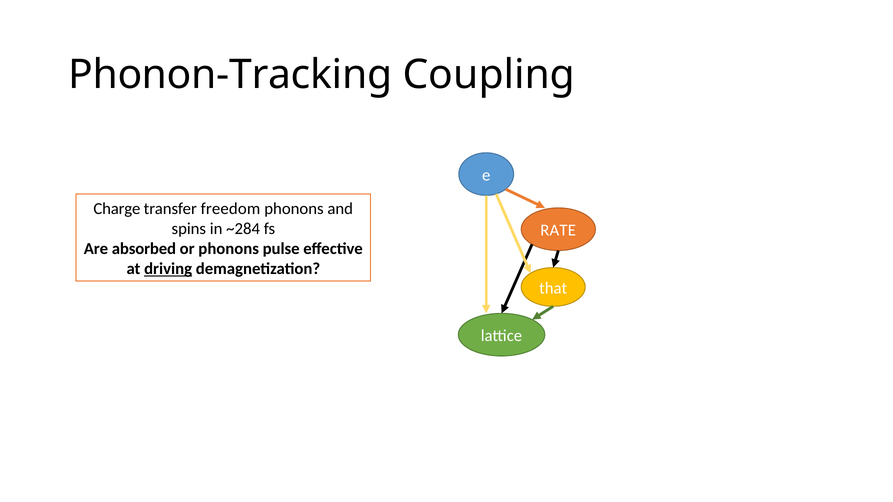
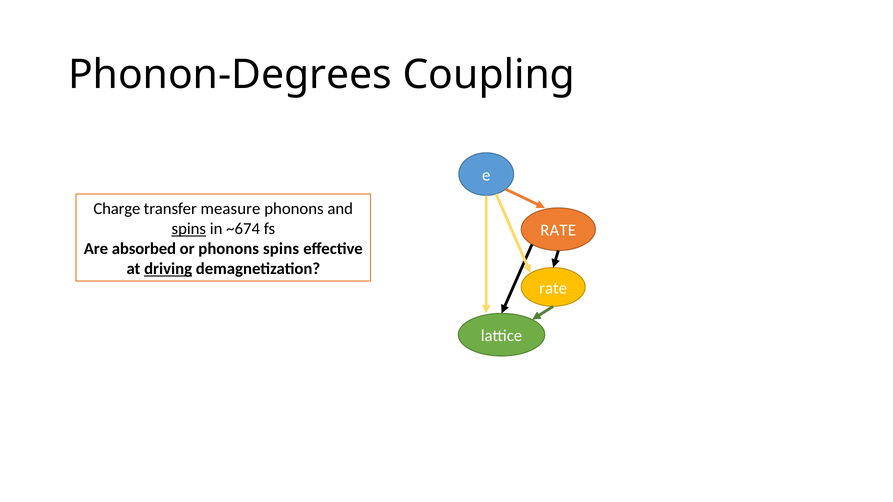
Phonon-Tracking: Phonon-Tracking -> Phonon-Degrees (230, 75)
freedom: freedom -> measure (230, 209)
spins underline: none -> present (189, 229)
~284: ~284 -> ~674 (243, 229)
phonons pulse: pulse -> spins (281, 249)
that: that -> rate (553, 288)
